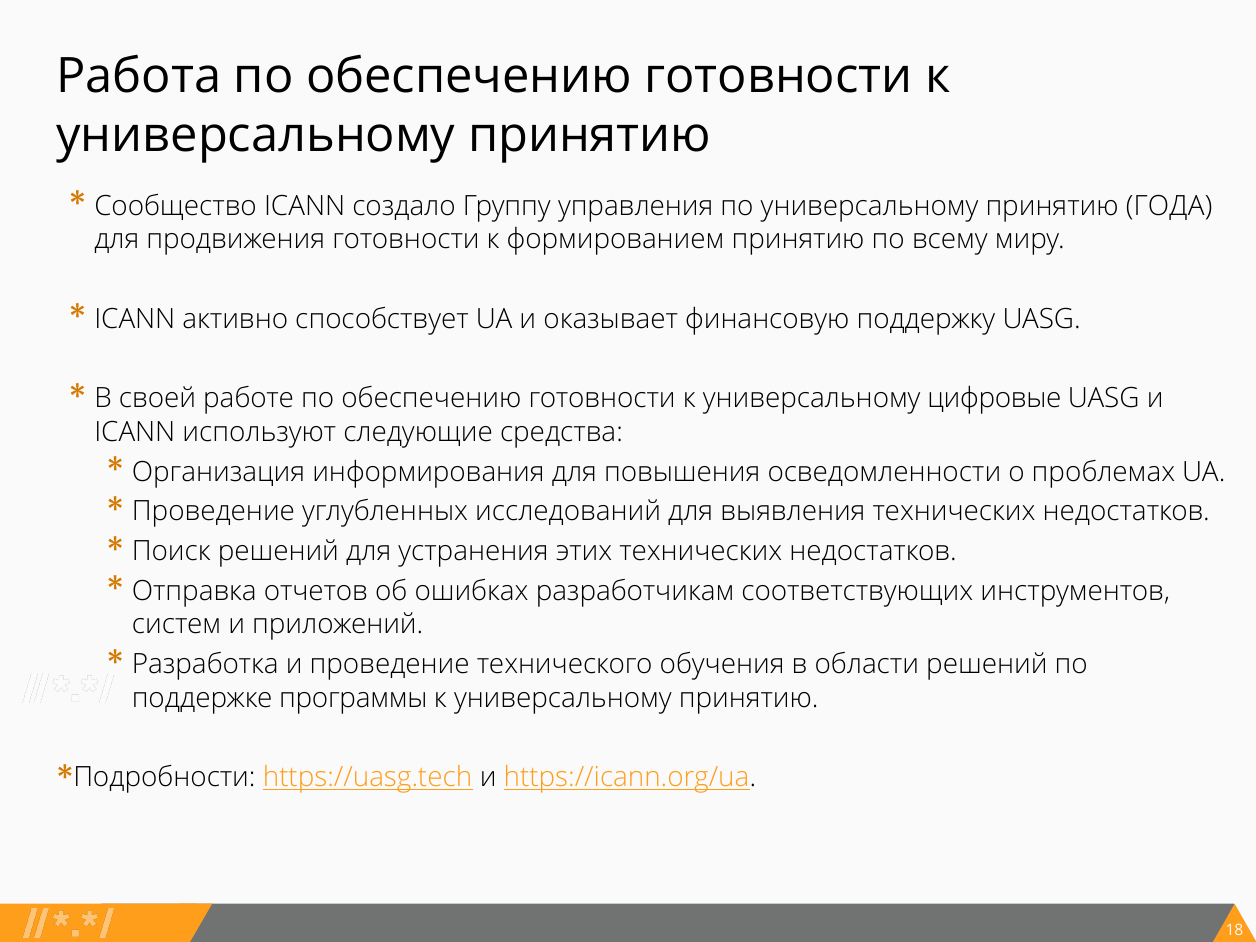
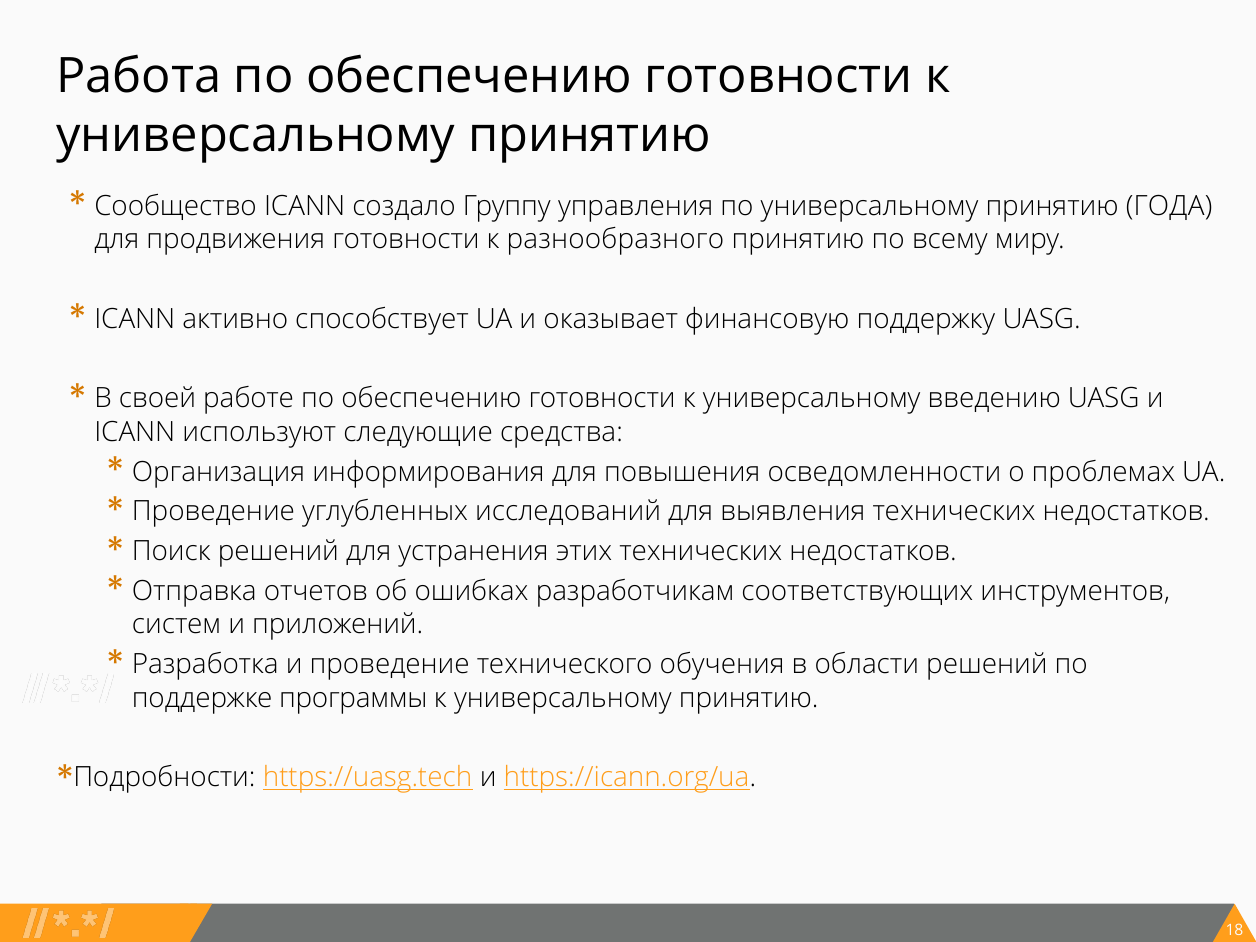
формированием: формированием -> разнообразного (615, 240)
цифровые: цифровые -> введению (994, 399)
